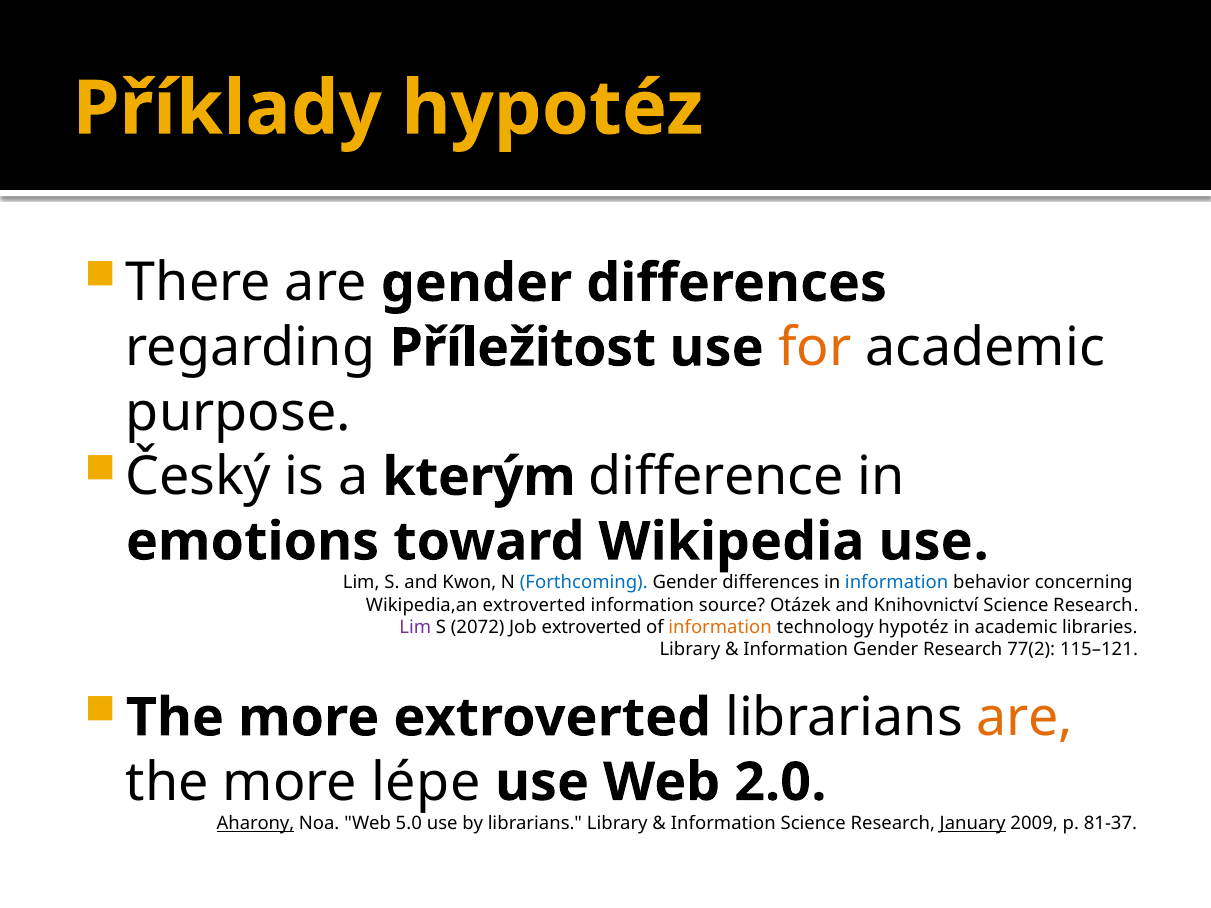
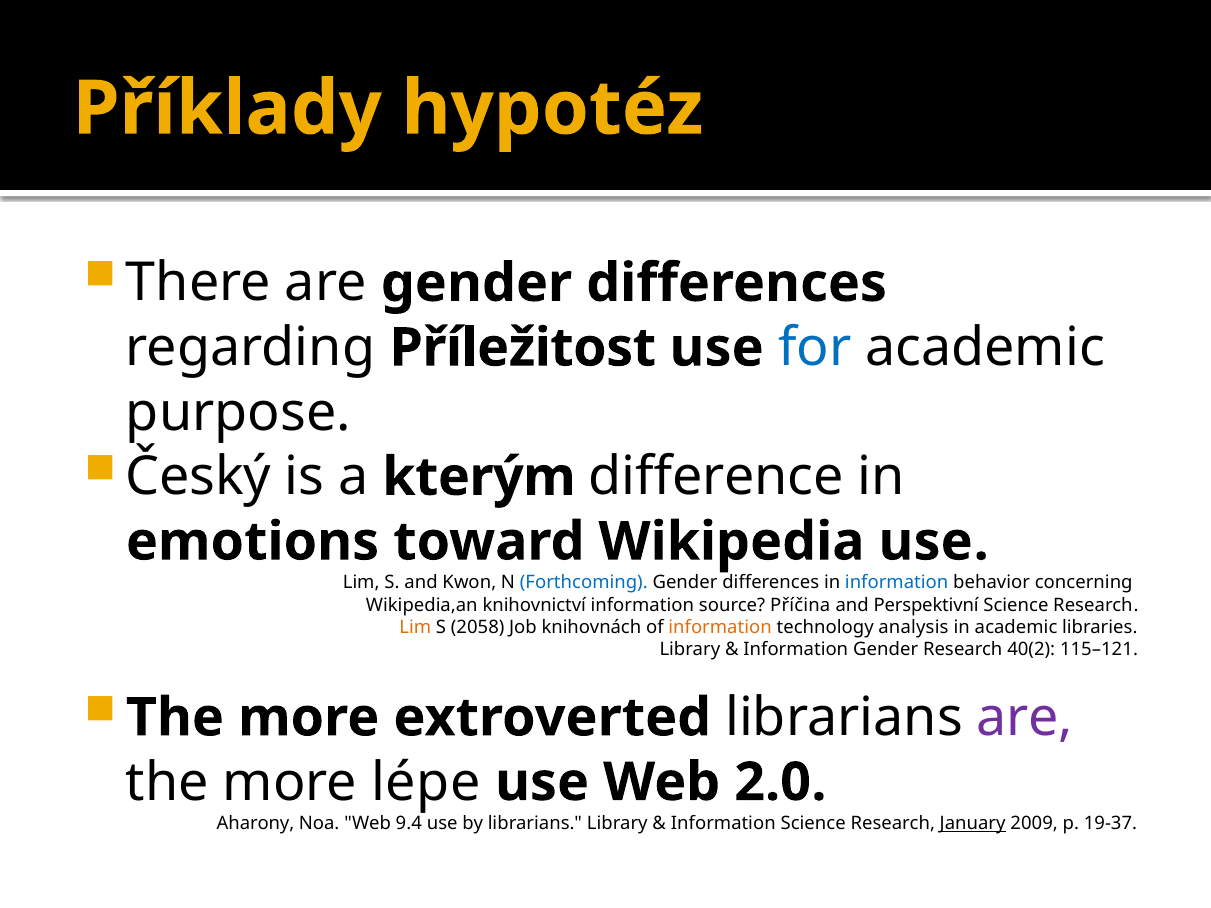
for colour: orange -> blue (815, 348)
Wikipedia,an extroverted: extroverted -> knihovnictví (534, 605)
Otázek: Otázek -> Příčina (800, 605)
Knihovnictví: Knihovnictví -> Perspektivní (926, 605)
Lim colour: purple -> orange (415, 627)
2072: 2072 -> 2058 (478, 627)
Job extroverted: extroverted -> knihovnách (591, 627)
technology hypotéz: hypotéz -> analysis (914, 627)
77(2: 77(2 -> 40(2 (1031, 650)
are colour: orange -> purple (1025, 718)
Aharony underline: present -> none (255, 824)
5.0: 5.0 -> 9.4 (409, 824)
81-37: 81-37 -> 19-37 (1110, 824)
